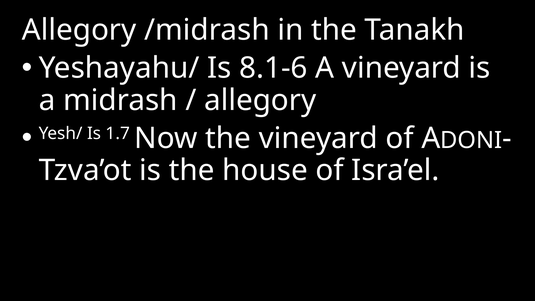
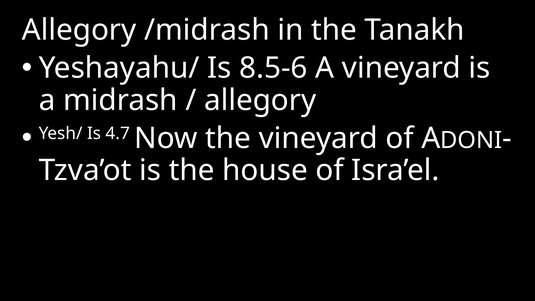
8.1-6: 8.1-6 -> 8.5-6 (273, 68)
1.7: 1.7 -> 4.7 (118, 133)
